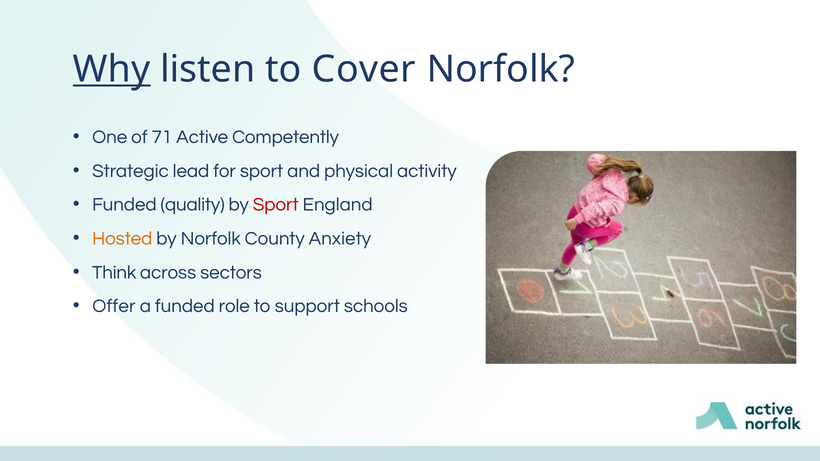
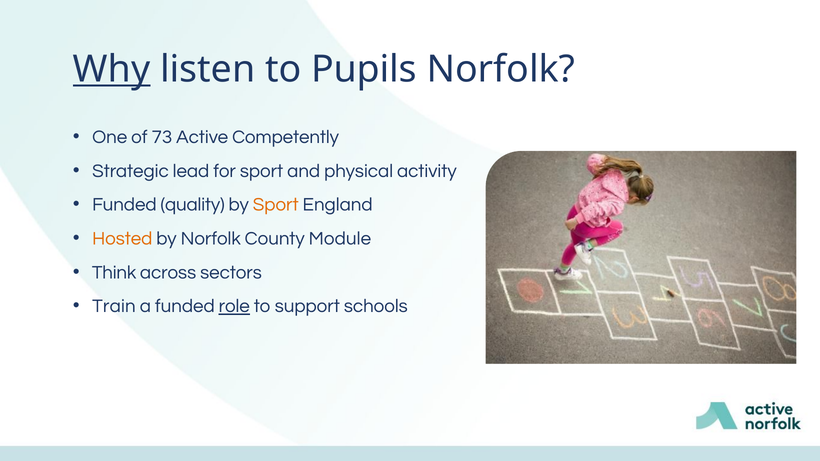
Cover: Cover -> Pupils (364, 69)
71: 71 -> 73 (162, 137)
Sport colour: red -> orange (276, 205)
Anxiety: Anxiety -> Module (340, 239)
Offer: Offer -> Train (114, 306)
role underline: none -> present (234, 306)
